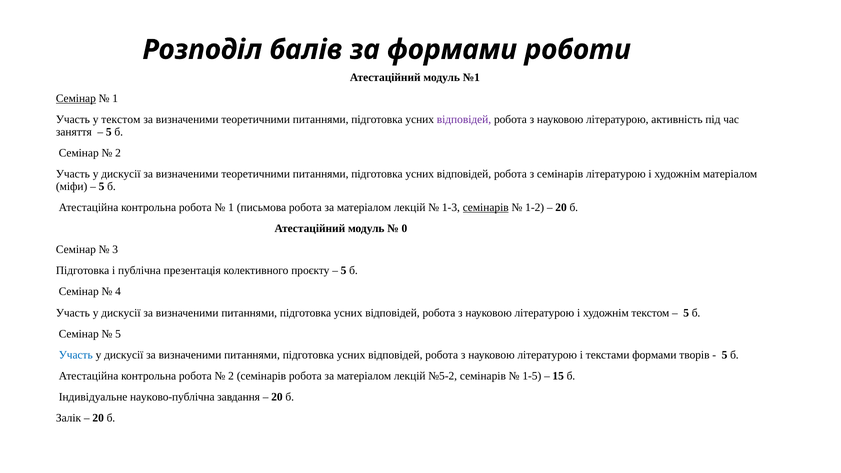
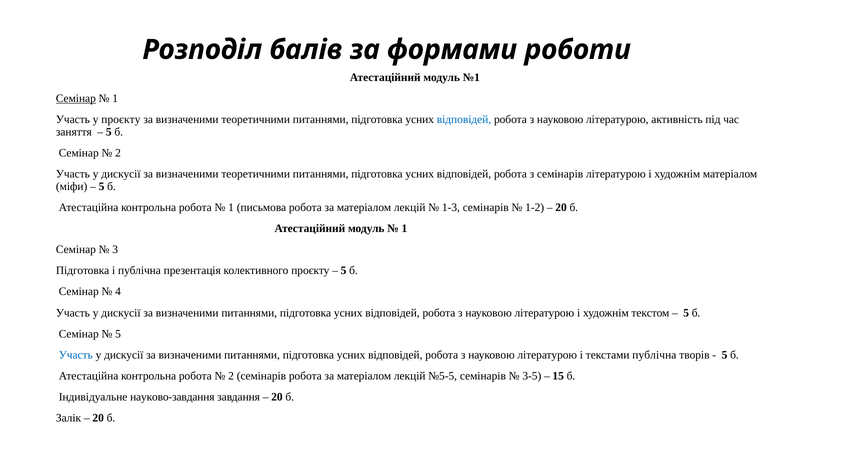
у текстом: текстом -> проєкту (121, 120)
відповідей colour: purple -> blue (464, 120)
семінарів underline: present -> none (486, 207)
0: 0 -> 1 (404, 228)
текстами формами: формами -> публічна (654, 355)
№5-2: №5-2 -> №5-5 (443, 376)
1-5: 1-5 -> 3-5 (532, 376)
науково-публічна: науково-публічна -> науково-завдання (172, 397)
